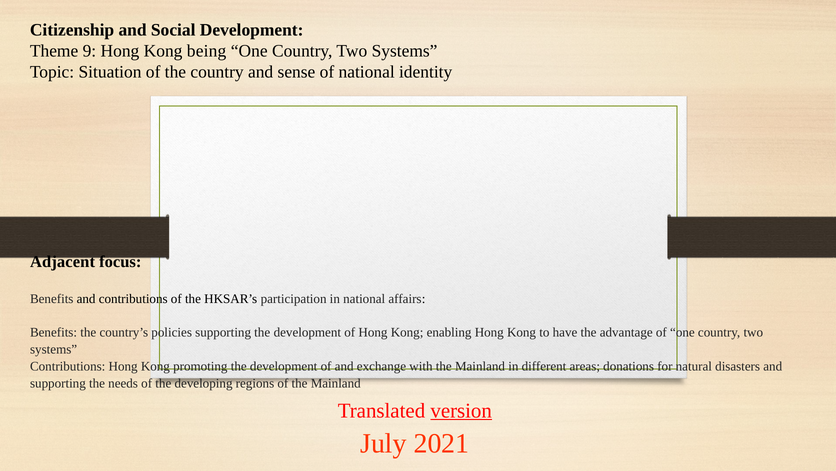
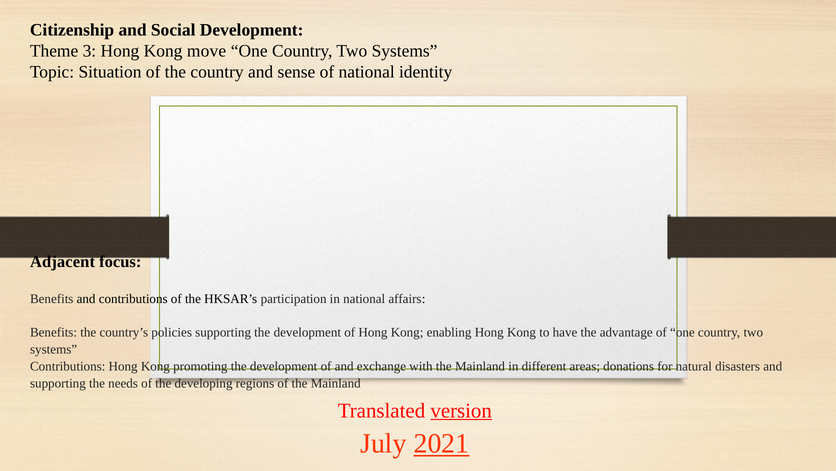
9: 9 -> 3 (89, 51)
being: being -> move (207, 51)
2021 underline: none -> present (441, 443)
